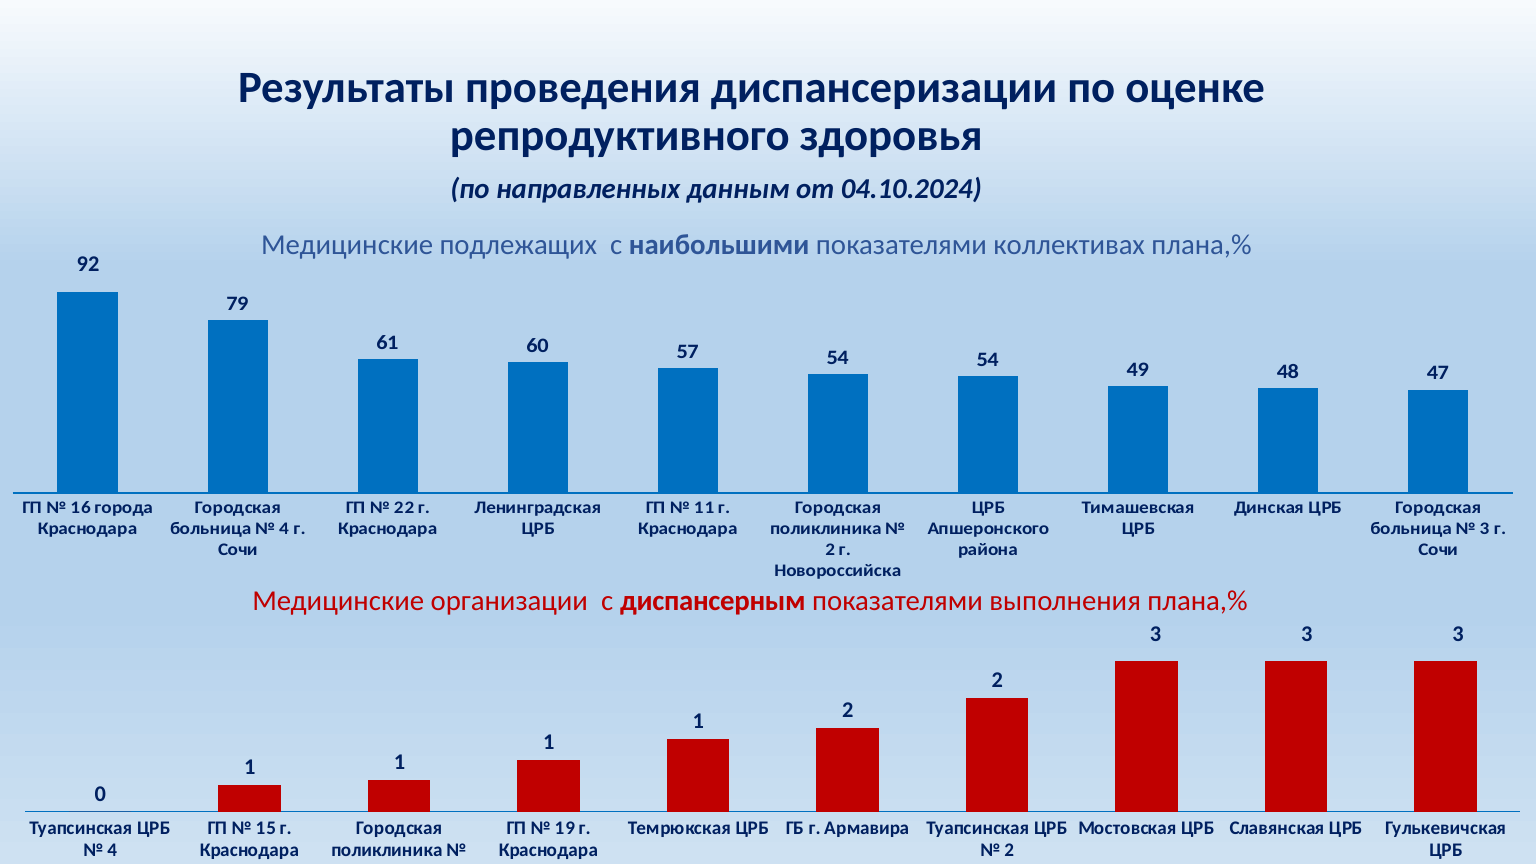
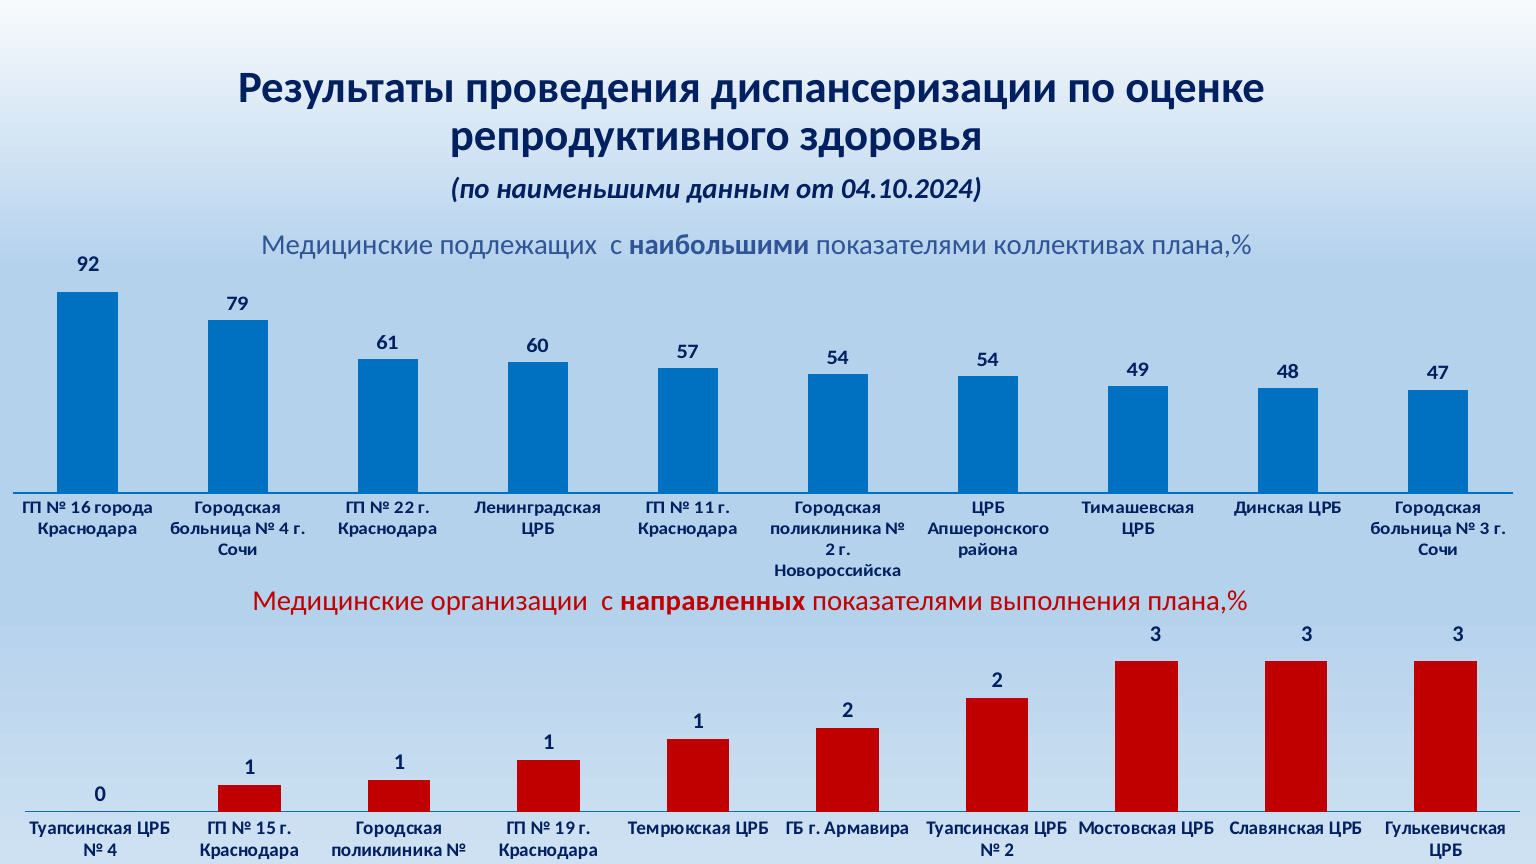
направленных: направленных -> наименьшими (588, 189)
диспансерным: диспансерным -> направленных (713, 601)
